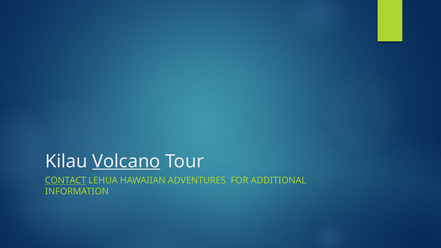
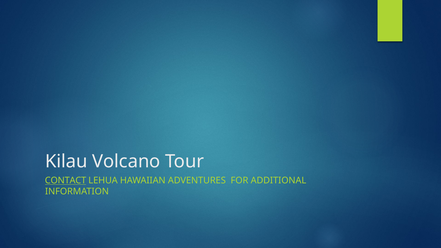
Volcano underline: present -> none (126, 161)
